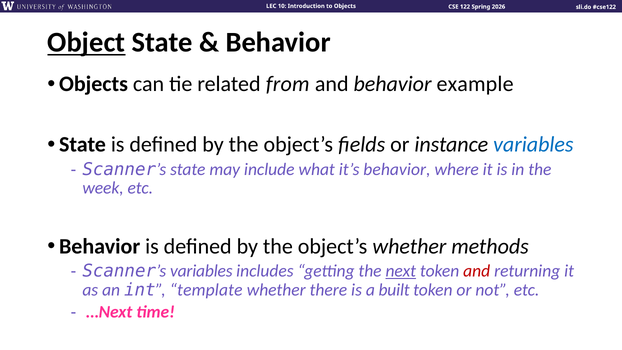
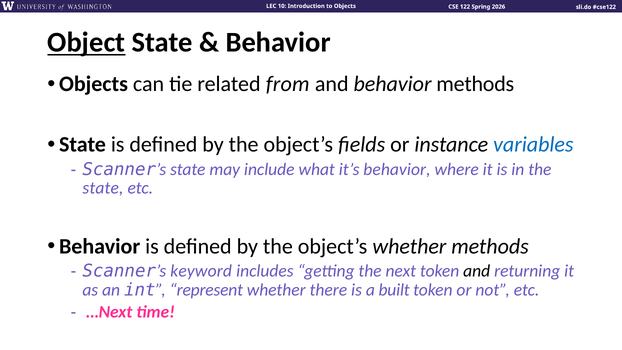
behavior example: example -> methods (475, 84)
week: week -> state (103, 188)
Scanner’s variables: variables -> keyword (201, 271)
next underline: present -> none (401, 271)
and colour: red -> black (477, 271)
template: template -> represent (206, 290)
